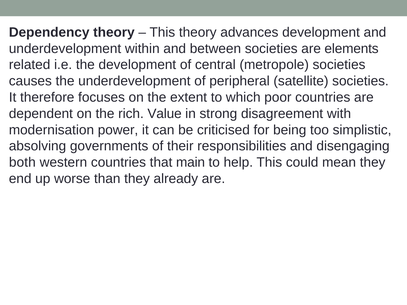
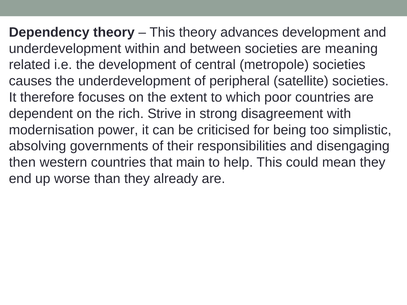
elements: elements -> meaning (351, 49)
Value: Value -> Strive (165, 114)
both: both -> then (22, 163)
